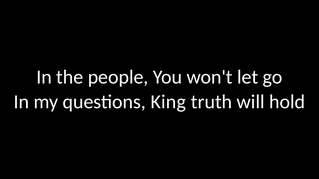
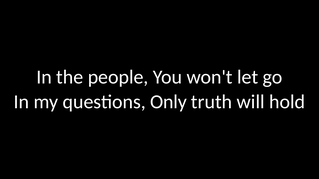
King: King -> Only (169, 102)
